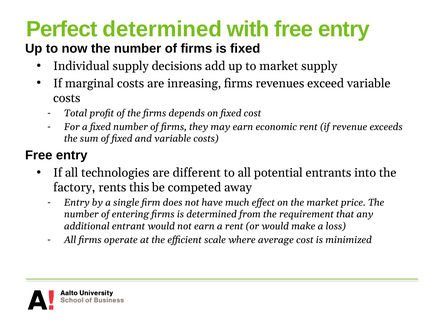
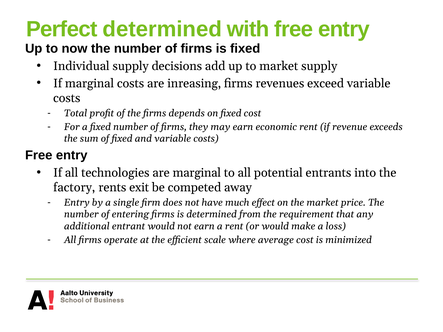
are different: different -> marginal (197, 173)
this: this -> exit (139, 188)
